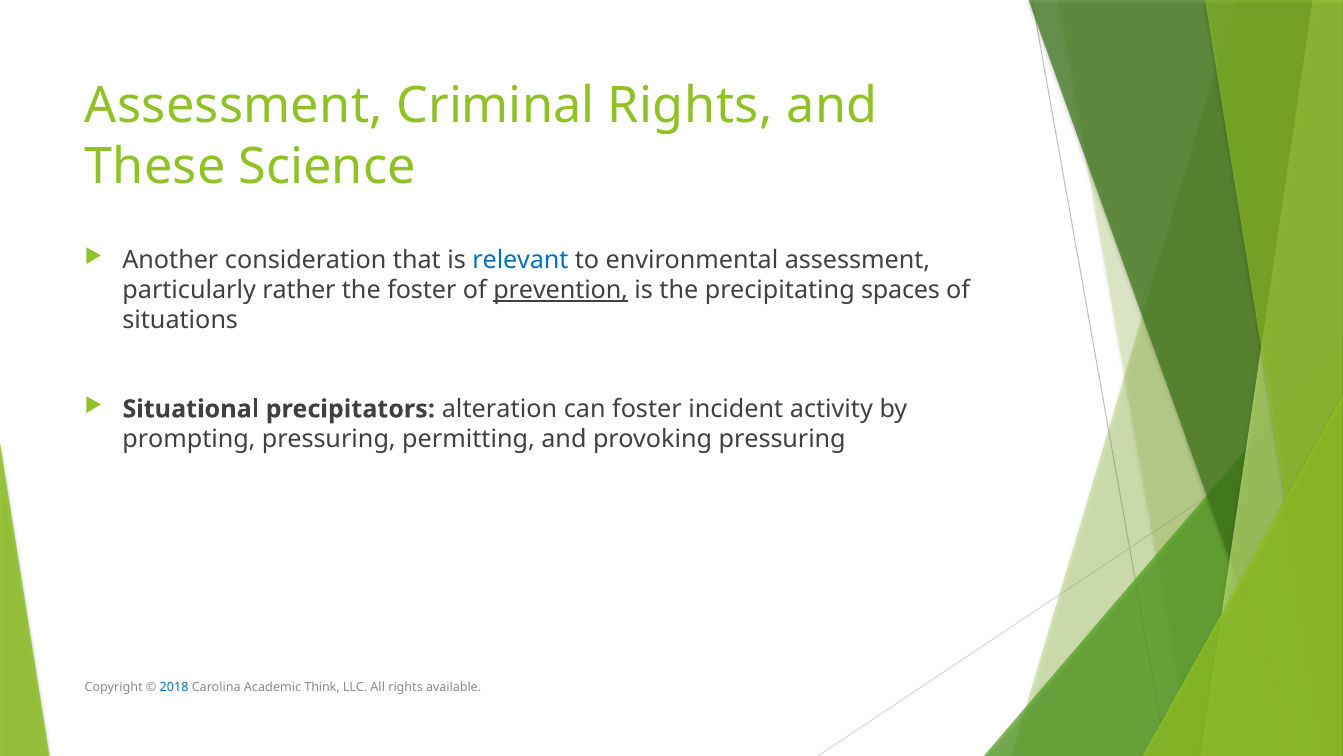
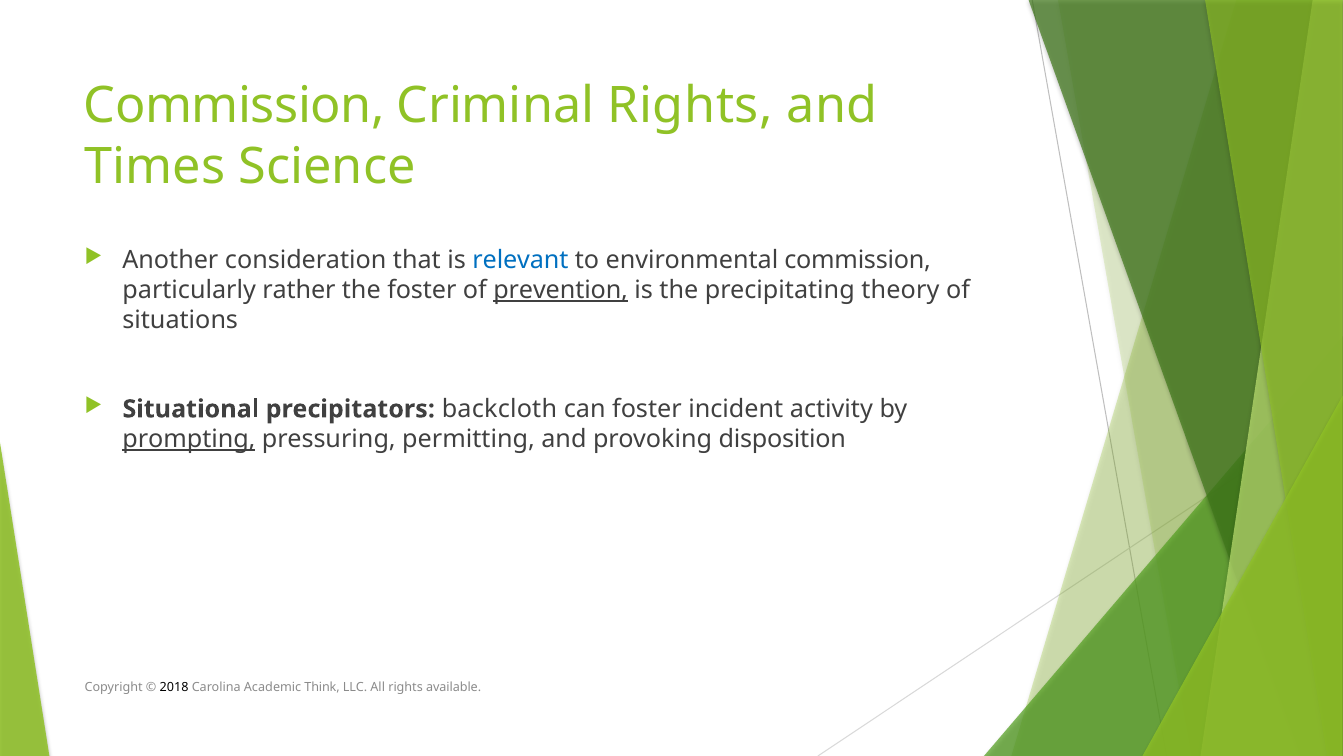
Assessment: Assessment -> Commission (234, 106)
These: These -> Times (155, 166)
environmental assessment: assessment -> commission (858, 260)
spaces: spaces -> theory (900, 290)
alteration: alteration -> backcloth (499, 409)
prompting underline: none -> present (189, 439)
provoking pressuring: pressuring -> disposition (782, 439)
2018 colour: blue -> black (174, 686)
